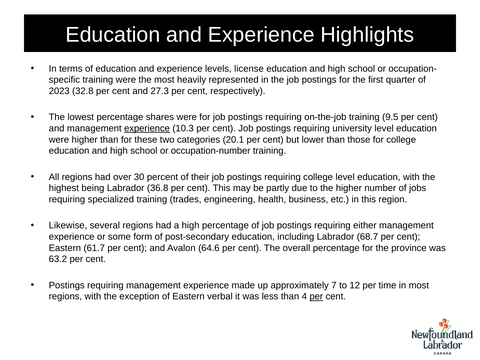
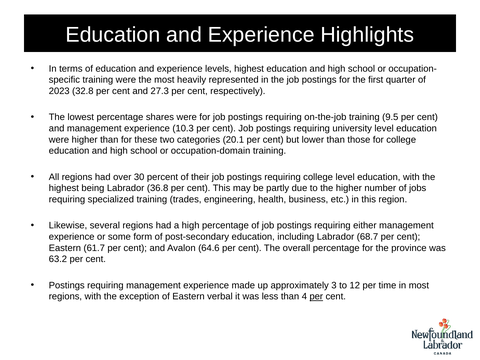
levels license: license -> highest (249, 69)
experience underline: present -> none (147, 128)
occupation-number: occupation-number -> occupation-domain (211, 151)
7: 7 -> 3 (334, 285)
